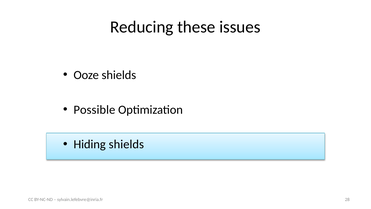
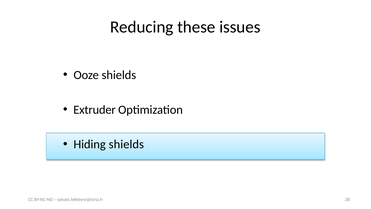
Possible: Possible -> Extruder (95, 110)
